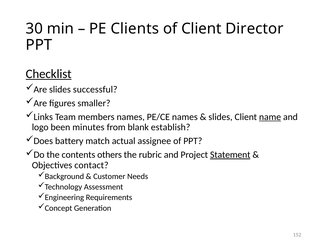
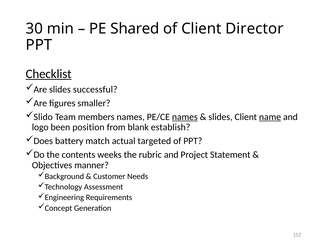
Clients: Clients -> Shared (135, 29)
Links: Links -> Slido (43, 117)
names underline: none -> present (185, 117)
minutes: minutes -> position (88, 127)
assignee: assignee -> targeted (154, 141)
others: others -> weeks (110, 154)
Statement underline: present -> none (230, 154)
contact: contact -> manner (92, 165)
